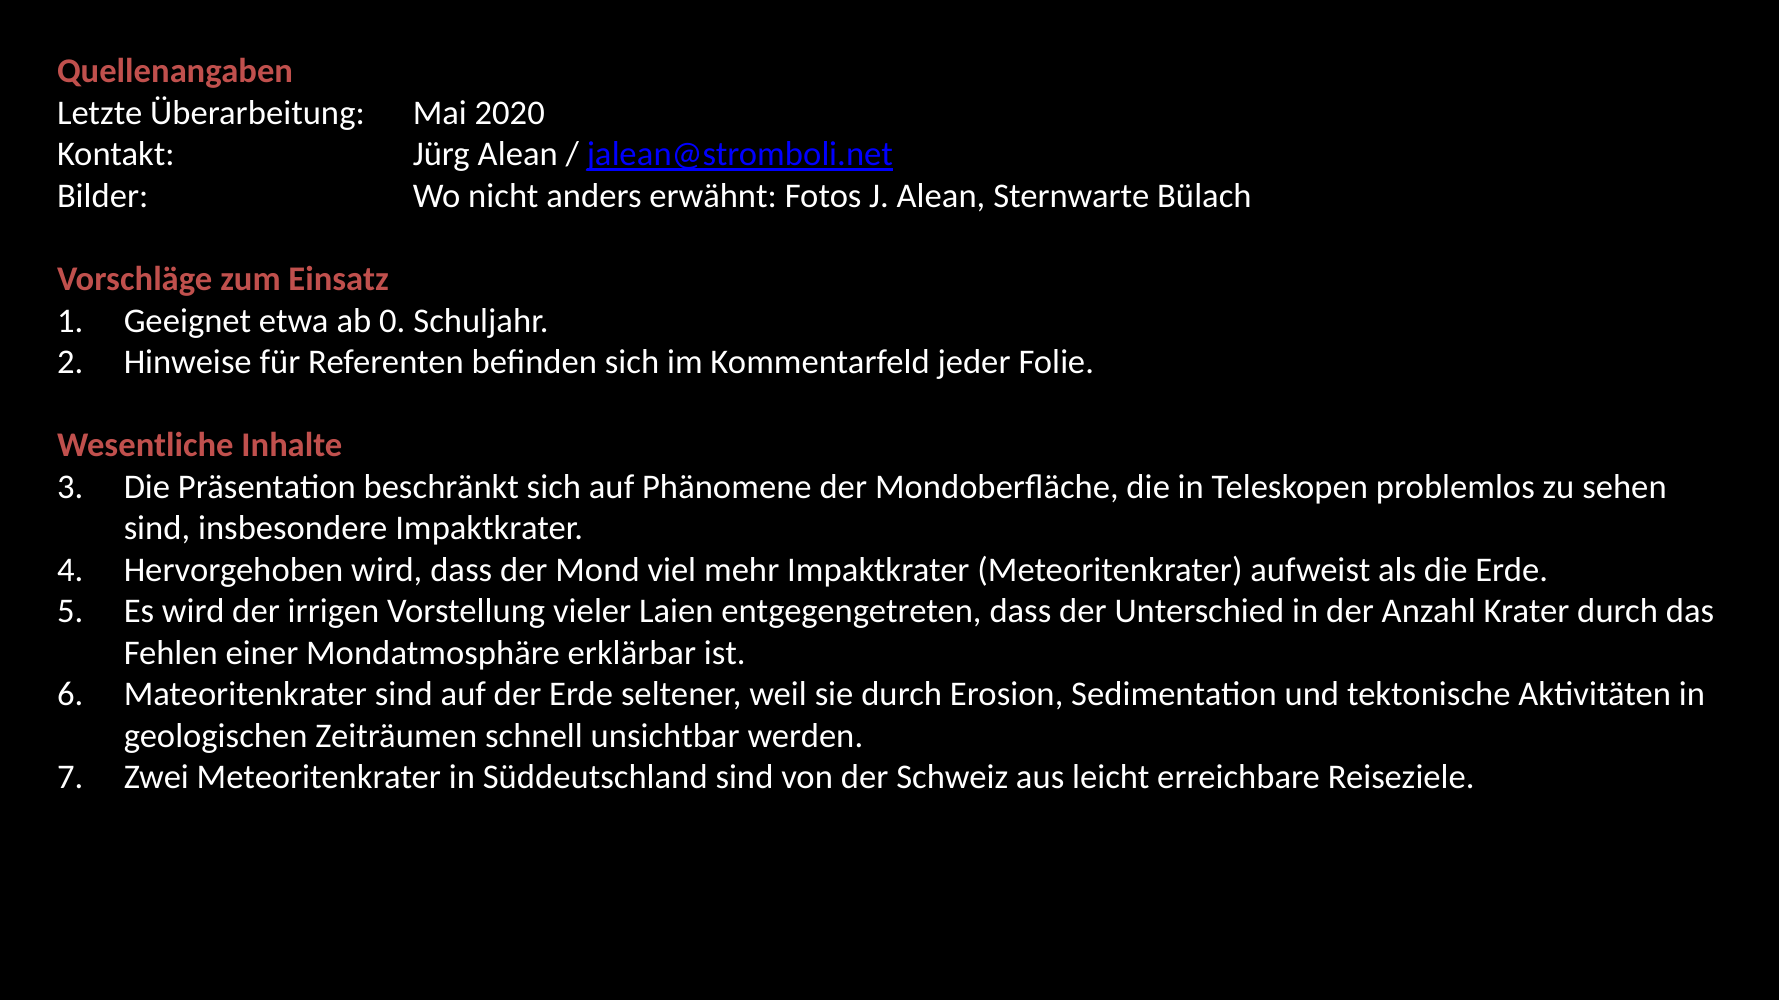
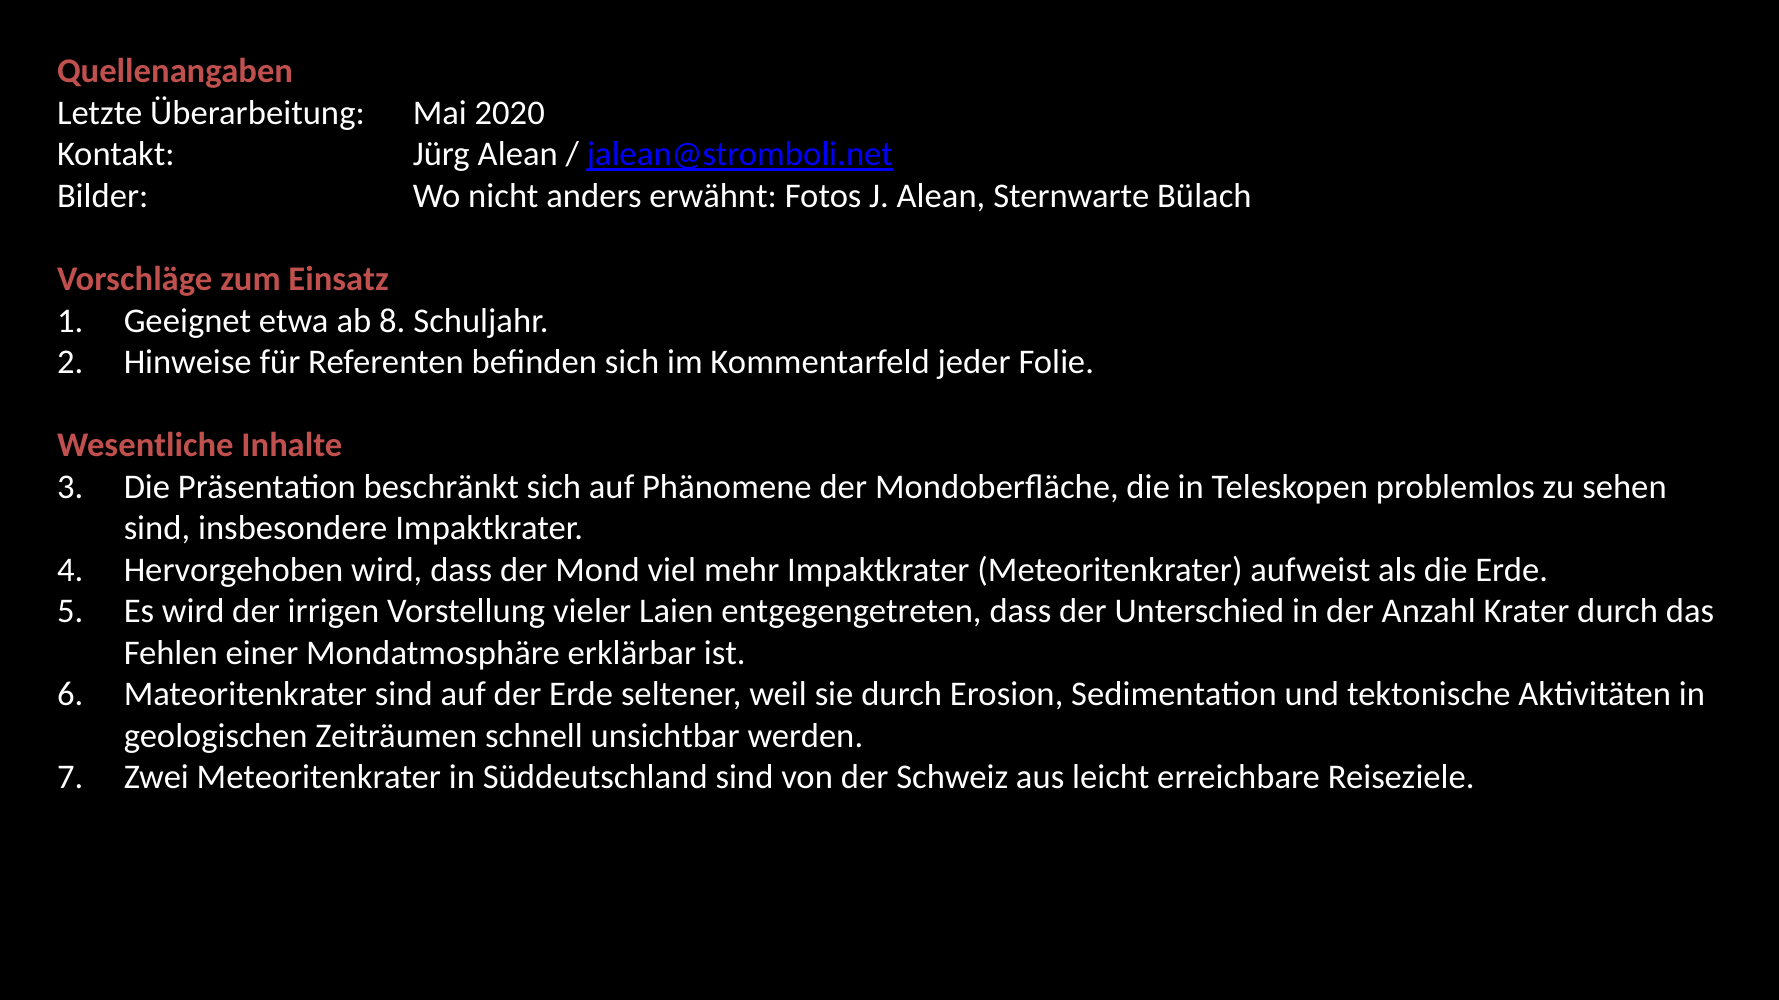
0: 0 -> 8 (392, 321)
